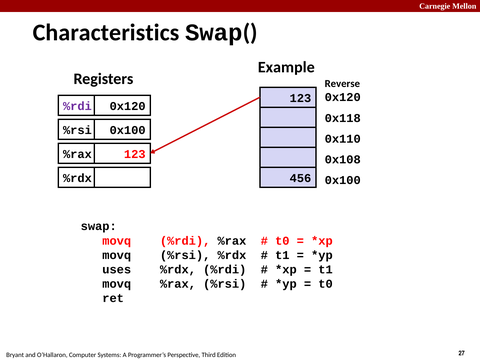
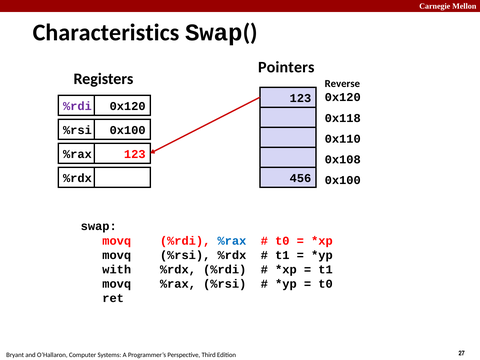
Example: Example -> Pointers (286, 67)
%rax colour: black -> blue (232, 241)
uses: uses -> with (117, 270)
